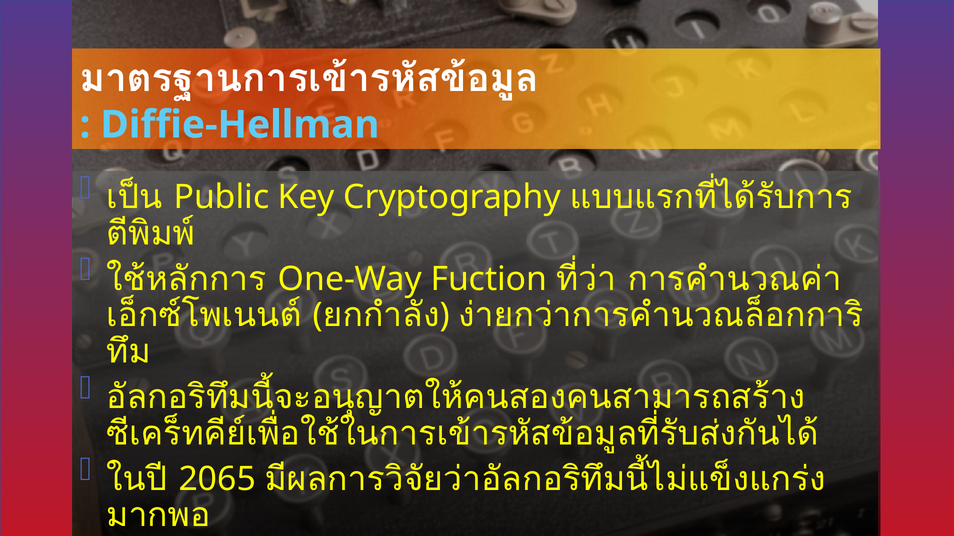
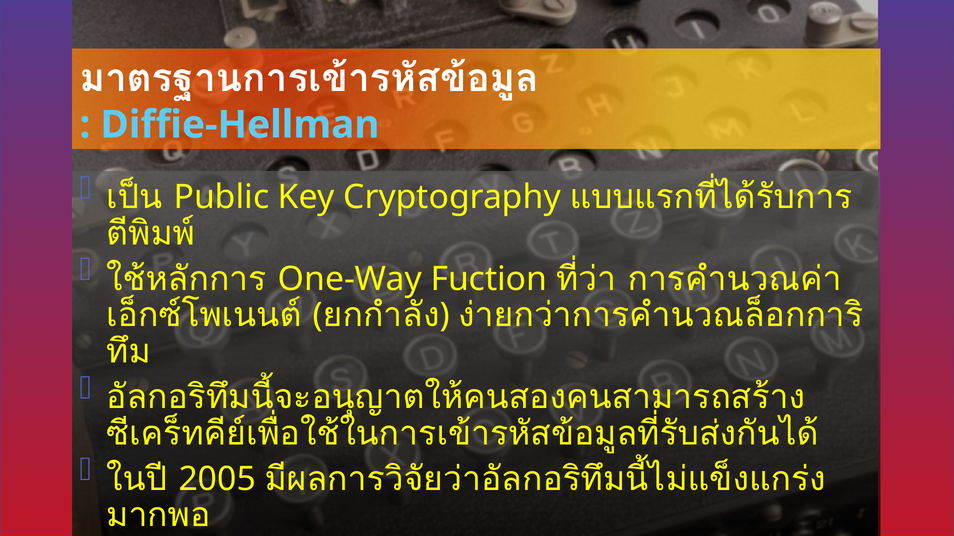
2065: 2065 -> 2005 (217, 479)
